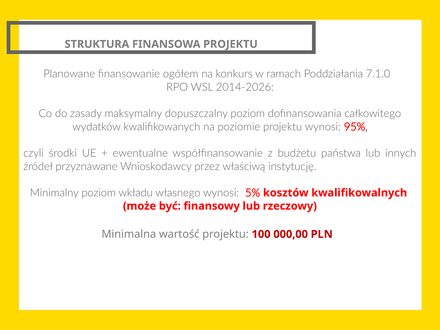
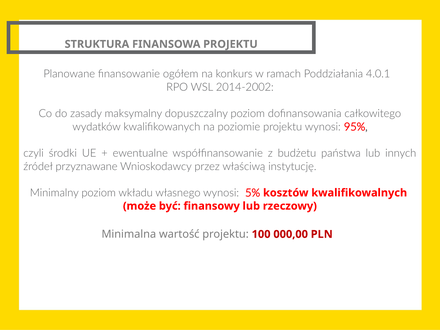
7.1.0: 7.1.0 -> 4.0.1 (378, 74)
2014-2026: 2014-2026 -> 2014-2002 (245, 87)
